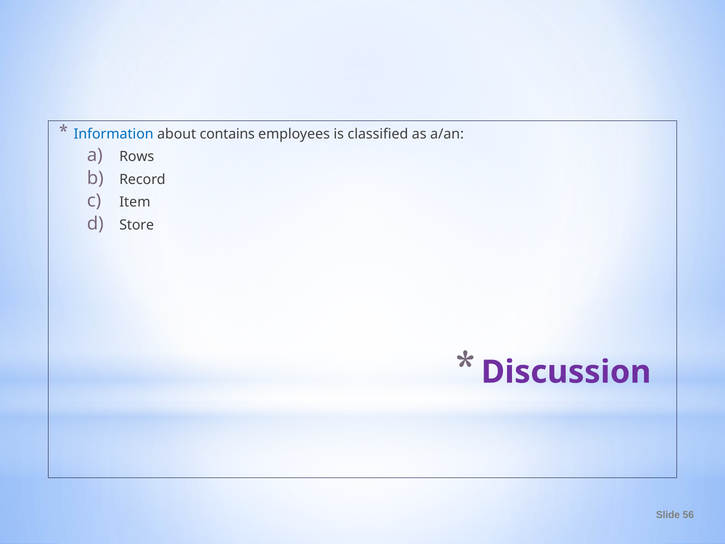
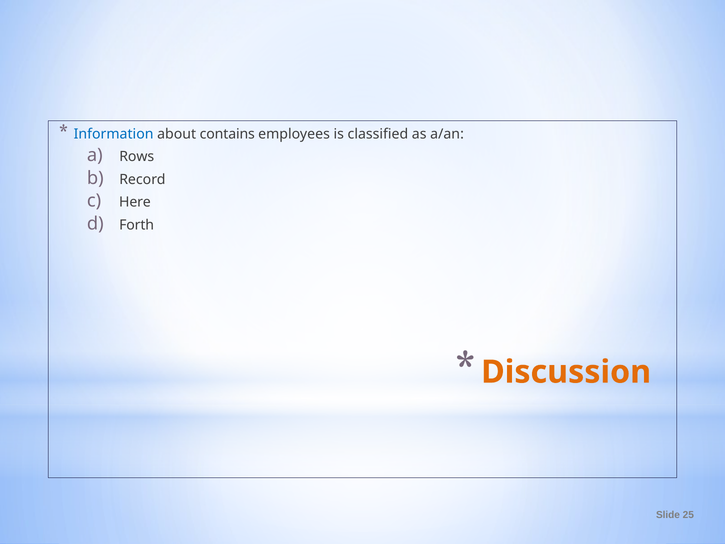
Item: Item -> Here (135, 202)
Store: Store -> Forth (137, 225)
Discussion colour: purple -> orange (566, 372)
56: 56 -> 25 (688, 515)
